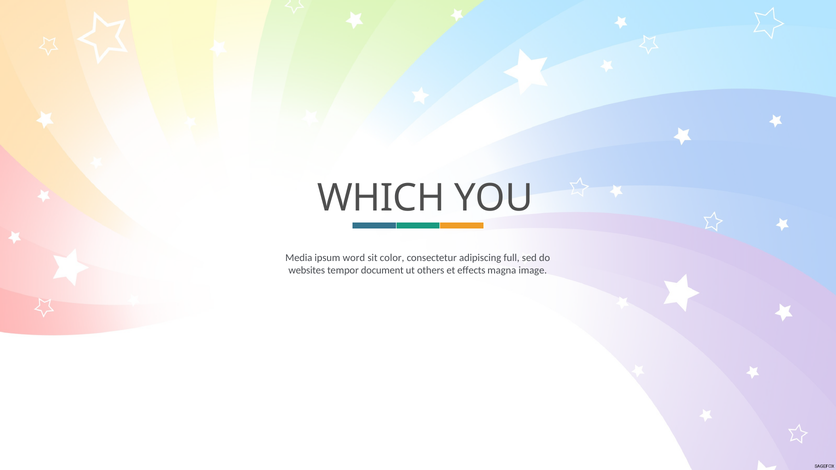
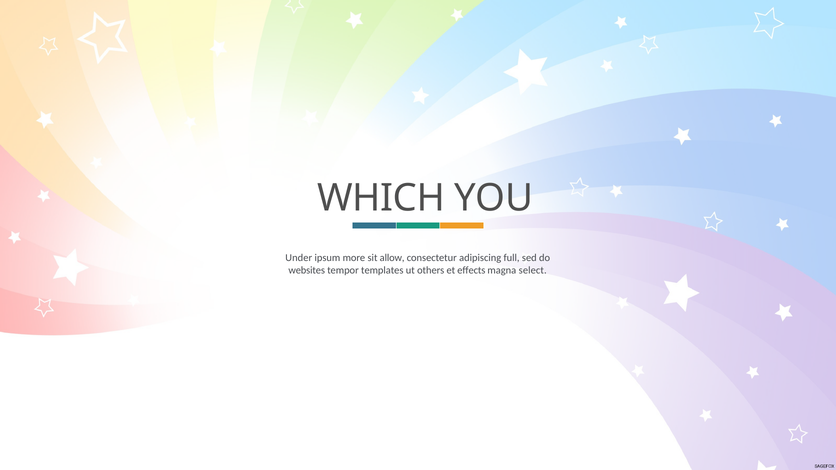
Media: Media -> Under (299, 258)
word: word -> more (354, 258)
color: color -> allow (392, 258)
document: document -> templates (382, 271)
image: image -> select (533, 271)
